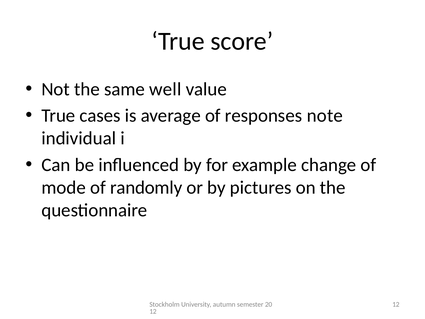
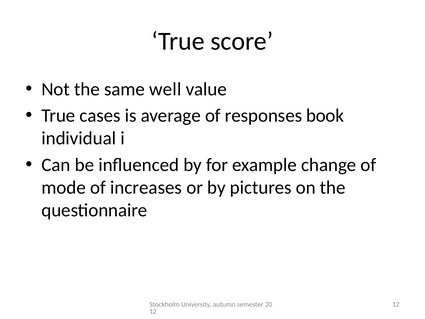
note: note -> book (325, 116)
randomly: randomly -> increases (146, 187)
